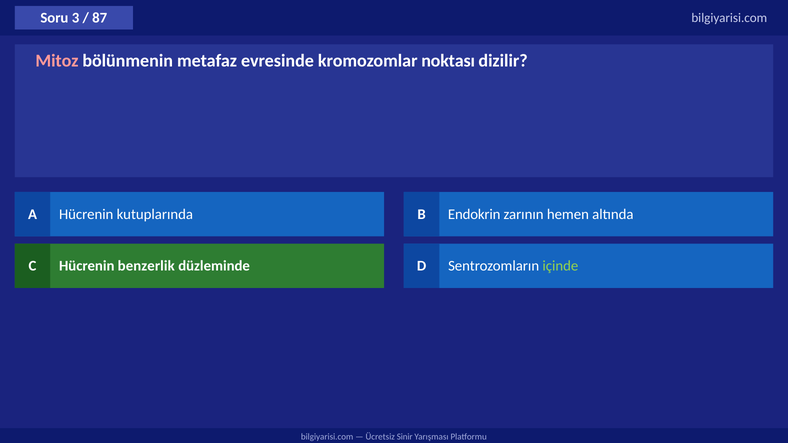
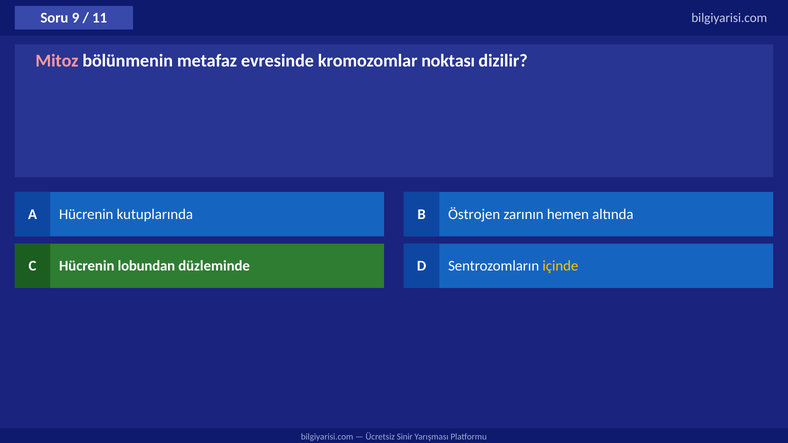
3: 3 -> 9 (76, 18)
87: 87 -> 11 (100, 18)
Endokrin: Endokrin -> Östrojen (474, 214)
benzerlik: benzerlik -> lobundan (146, 266)
içinde colour: light green -> yellow (560, 266)
